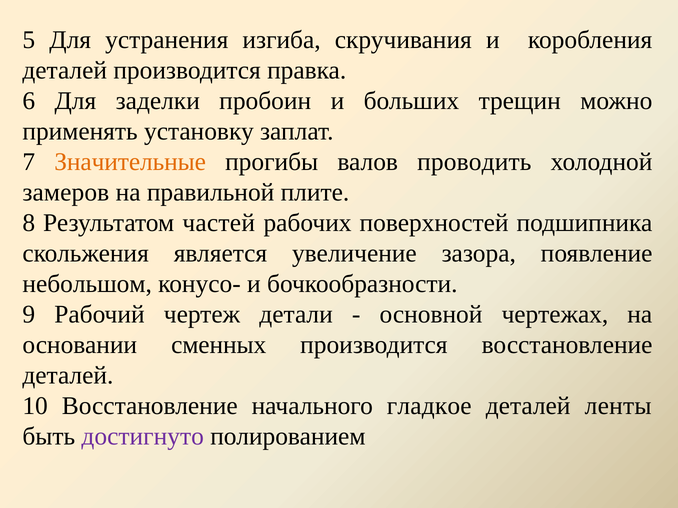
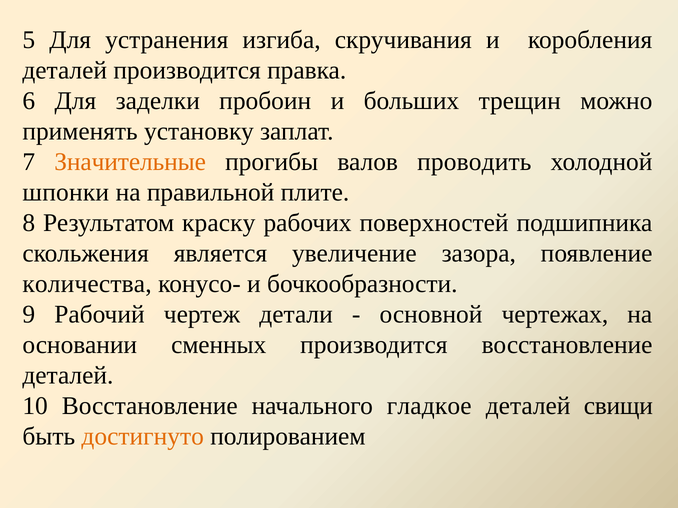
замеров: замеров -> шпонки (66, 192)
частей: частей -> краску (219, 223)
небольшом: небольшом -> количества (87, 284)
ленты: ленты -> свищи (618, 406)
достигнуто colour: purple -> orange (143, 437)
